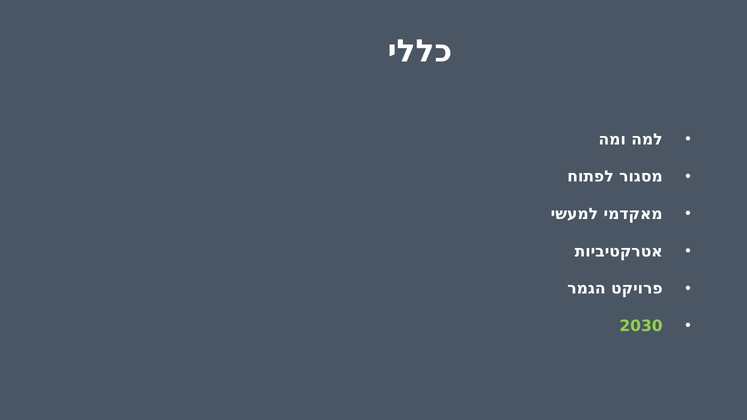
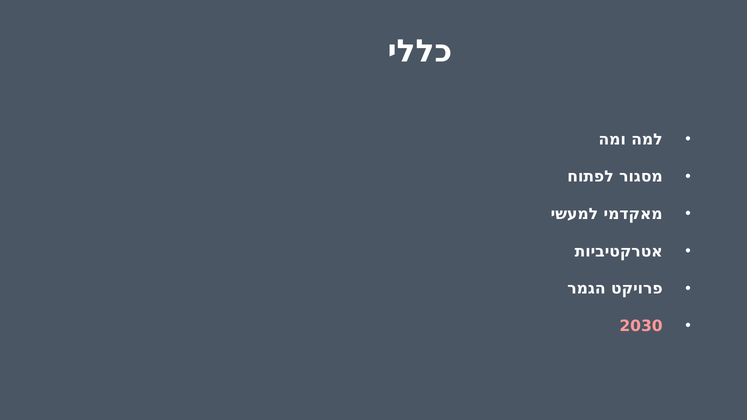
2030 colour: light green -> pink (641, 326)
